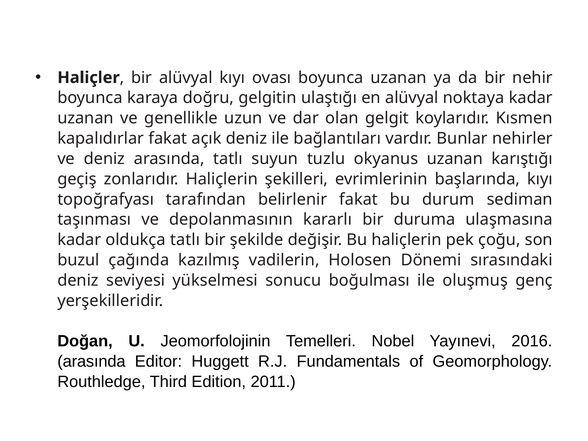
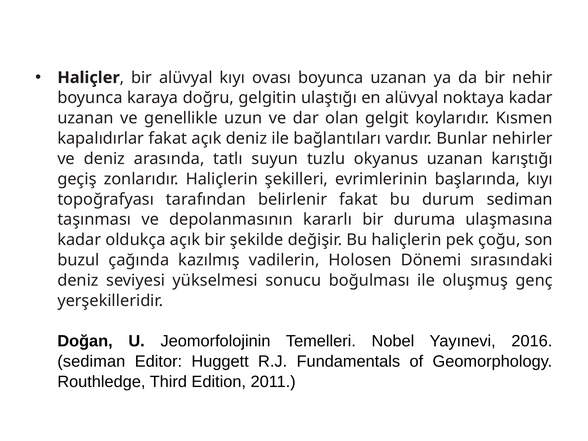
oldukça tatlı: tatlı -> açık (185, 240)
arasında: arasında -> sediman (91, 362)
